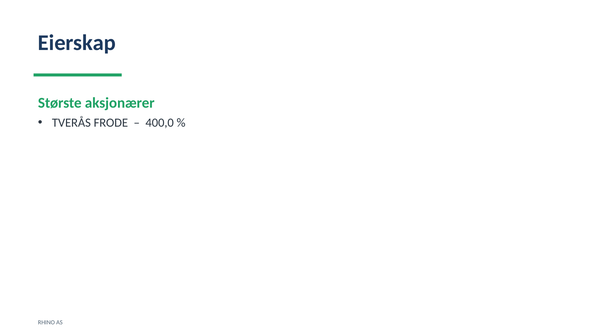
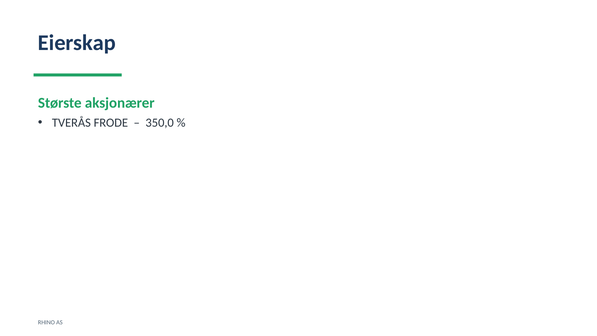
400,0: 400,0 -> 350,0 (160, 123)
